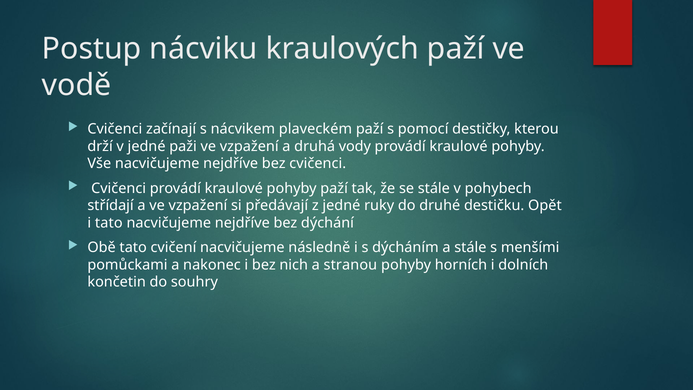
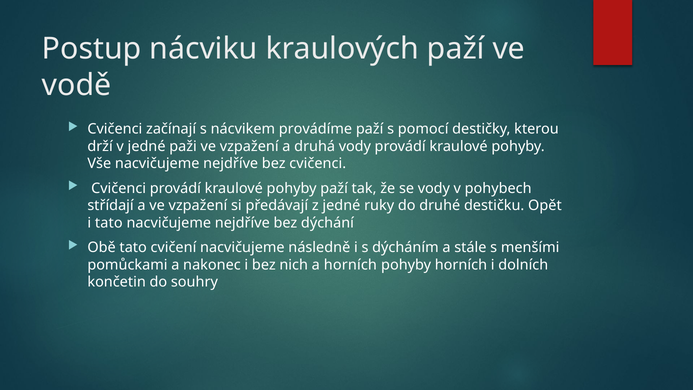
plaveckém: plaveckém -> provádíme (315, 129)
se stále: stále -> vody (434, 188)
a stranou: stranou -> horních (350, 265)
